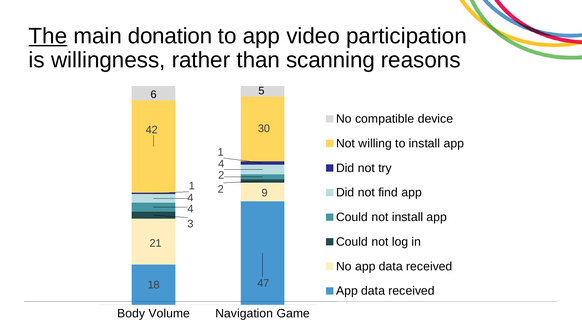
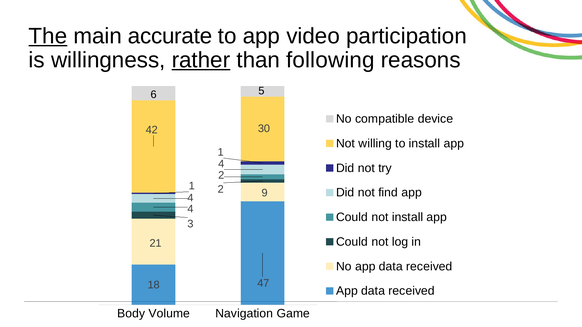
donation: donation -> accurate (170, 36)
rather underline: none -> present (201, 60)
scanning: scanning -> following (330, 60)
